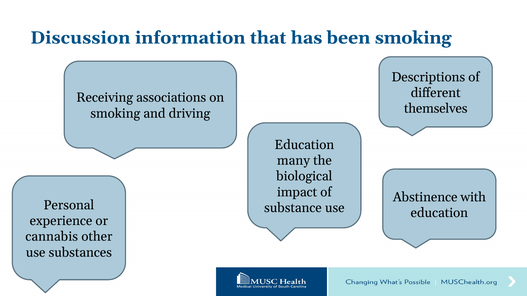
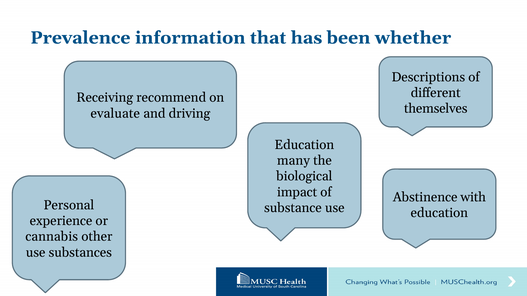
Discussion: Discussion -> Prevalence (80, 38)
been smoking: smoking -> whether (413, 38)
associations: associations -> recommend (171, 98)
smoking: smoking -> evaluate (115, 114)
